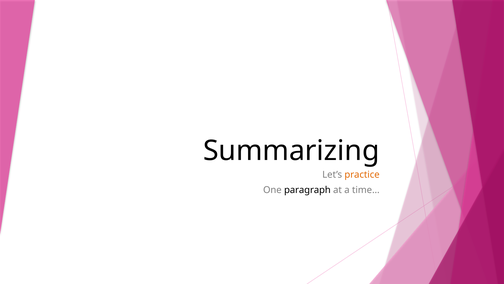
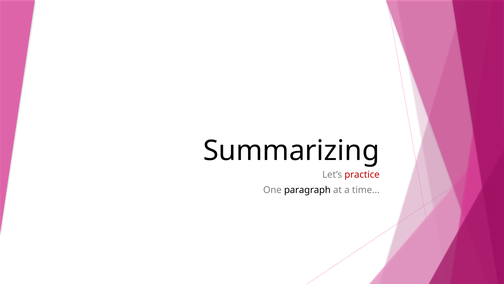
practice colour: orange -> red (362, 174)
